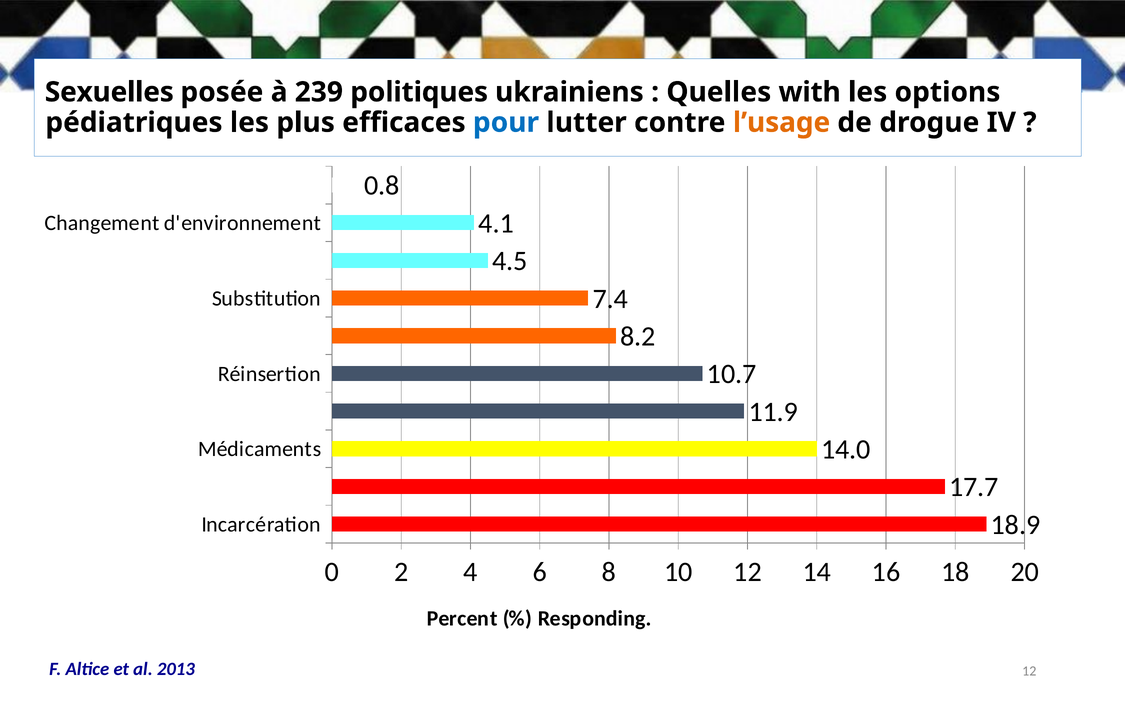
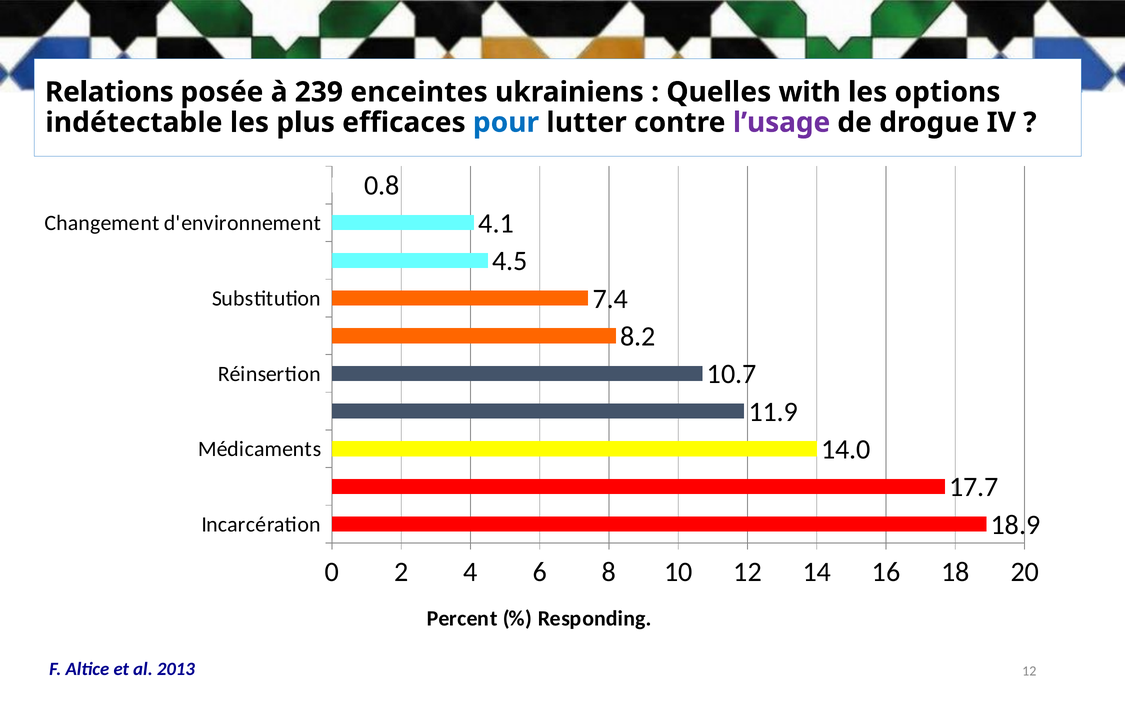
Sexuelles: Sexuelles -> Relations (109, 92)
politiques: politiques -> enceintes (419, 92)
pédiatriques: pédiatriques -> indétectable (134, 123)
l’usage colour: orange -> purple (782, 123)
